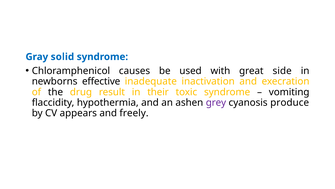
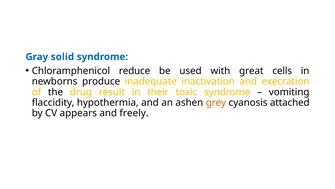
causes: causes -> reduce (135, 71)
side: side -> cells (282, 71)
effective: effective -> produce (101, 81)
grey colour: purple -> orange (216, 102)
produce: produce -> attached (290, 102)
